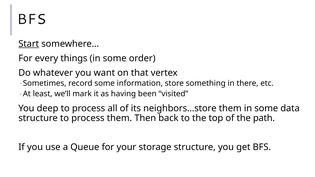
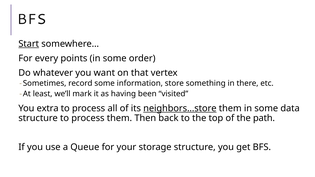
things: things -> points (74, 58)
deep: deep -> extra (48, 108)
neighbors…store underline: none -> present (180, 108)
